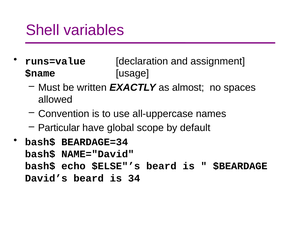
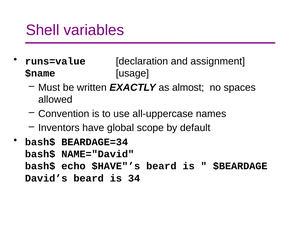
Particular: Particular -> Inventors (59, 128)
$ELSE"’s: $ELSE"’s -> $HAVE"’s (116, 166)
